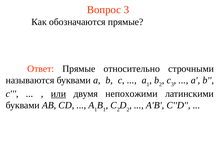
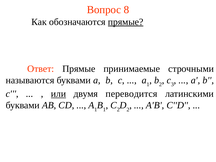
Вопрос 3: 3 -> 8 (126, 10)
прямые underline: none -> present (126, 22)
относительно: относительно -> принимаемые (132, 69)
непохожими: непохожими -> переводится (131, 94)
